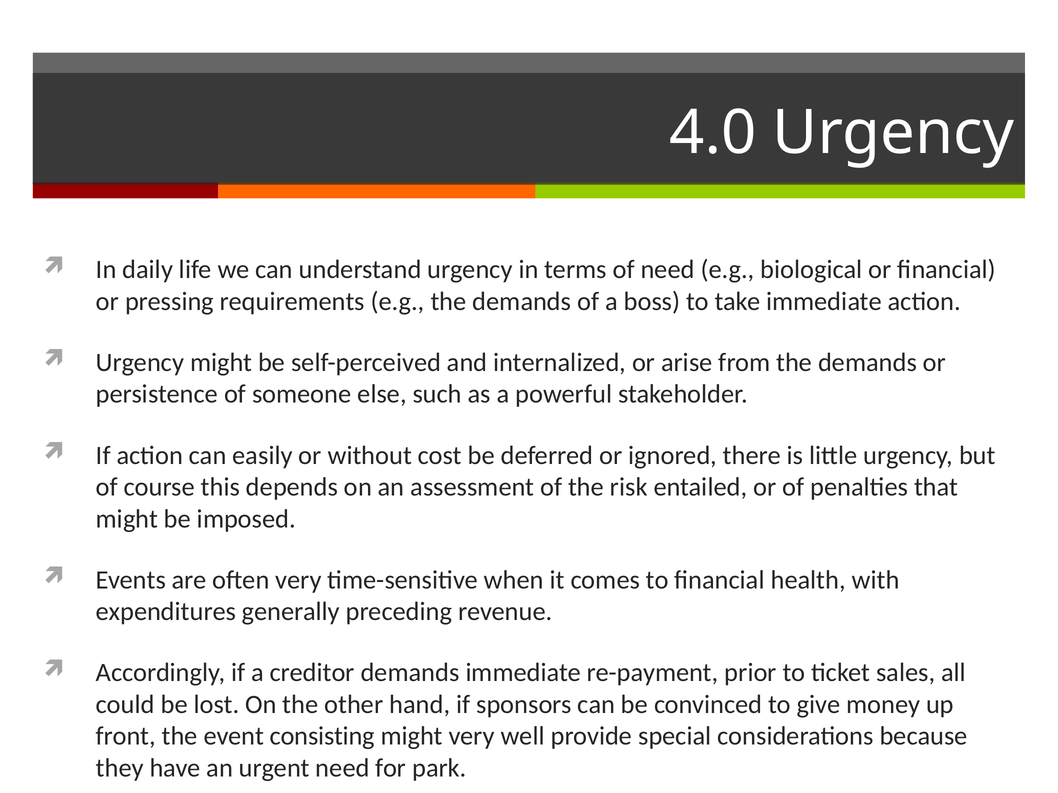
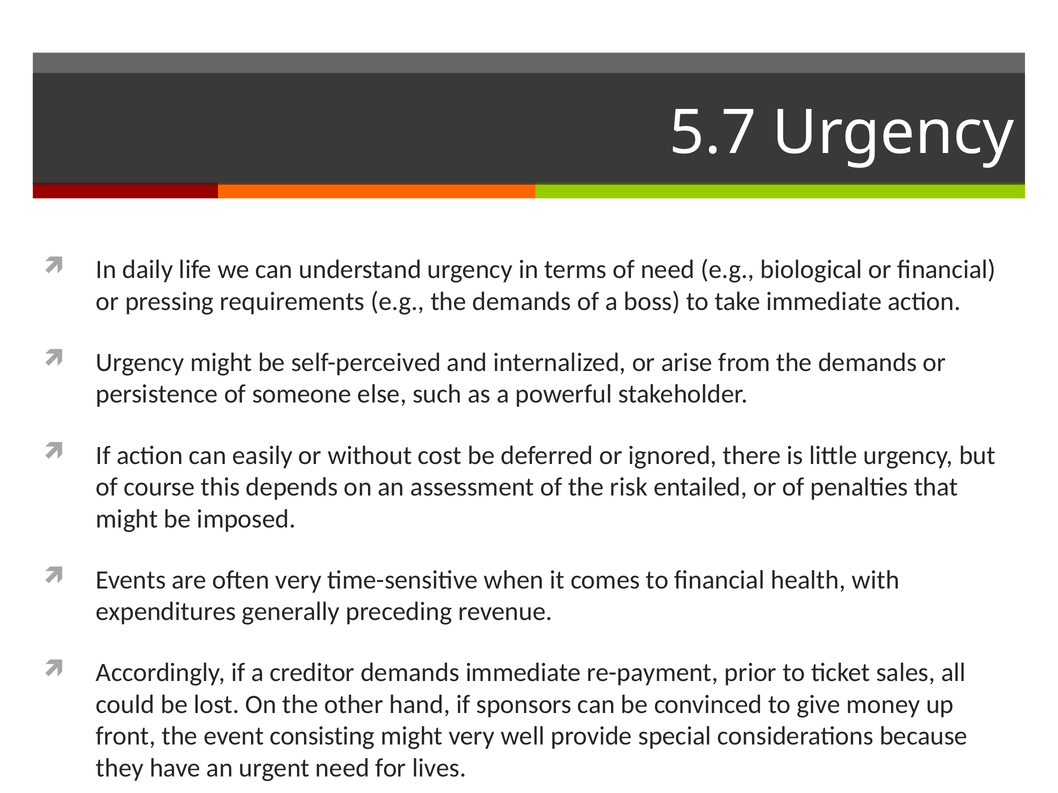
4.0: 4.0 -> 5.7 (713, 133)
park: park -> lives (439, 768)
